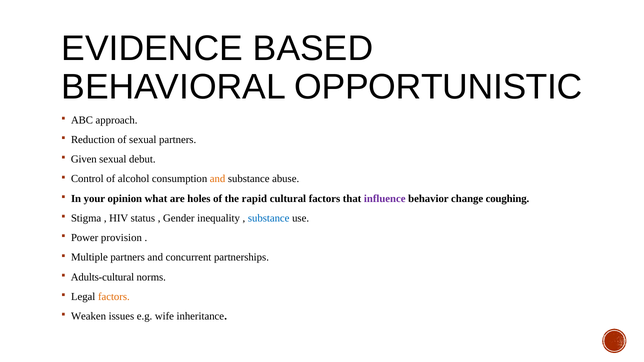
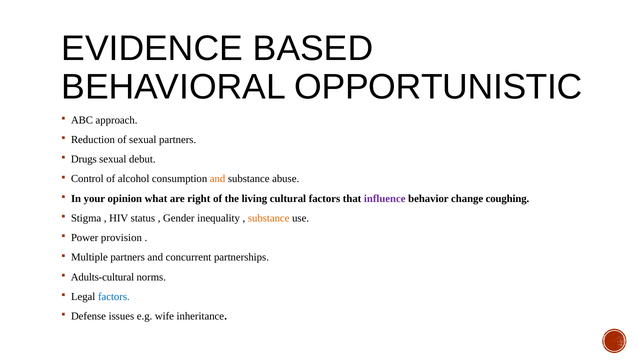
Given: Given -> Drugs (84, 159)
holes: holes -> right (199, 199)
rapid: rapid -> living (254, 199)
substance colour: blue -> orange (269, 218)
factors colour: orange -> blue (114, 297)
Weaken: Weaken -> Defense (88, 316)
